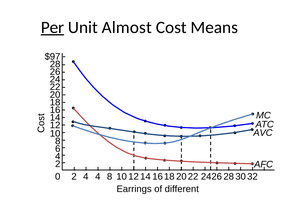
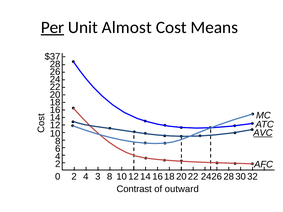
$97: $97 -> $37 (52, 57)
AVC underline: none -> present (263, 133)
4 4: 4 -> 3 (98, 177)
Earrings: Earrings -> Contrast (134, 189)
different: different -> outward (182, 189)
